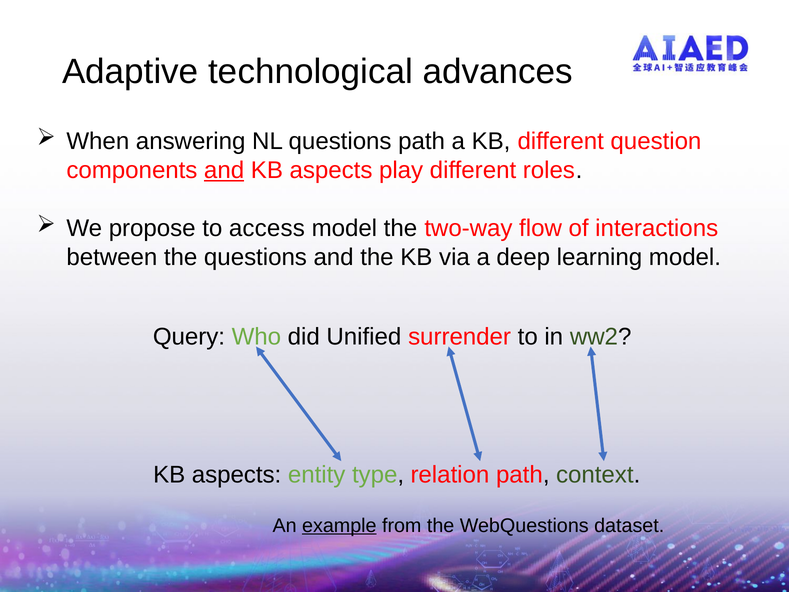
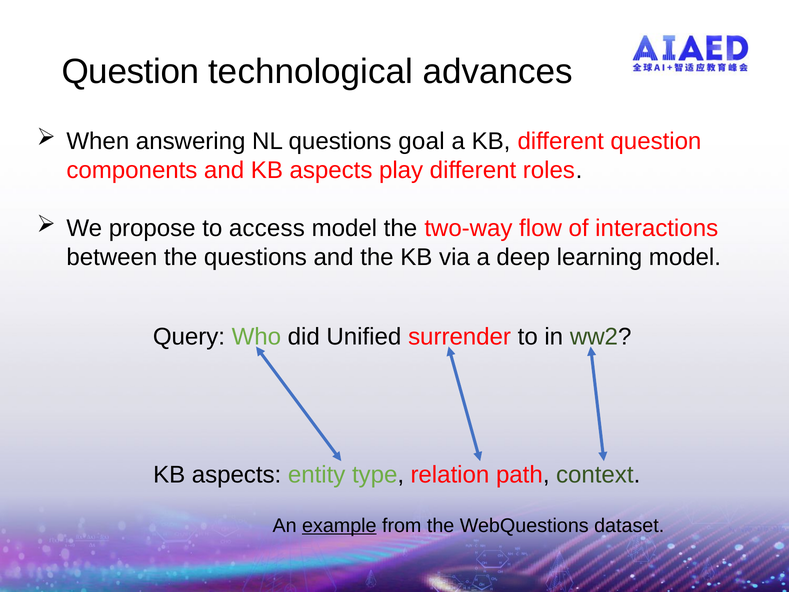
Adaptive: Adaptive -> Question (130, 72)
questions path: path -> goal (421, 141)
and underline: present -> none (224, 170)
